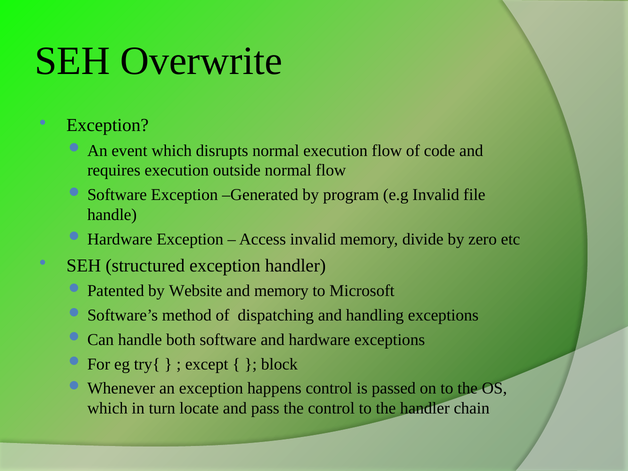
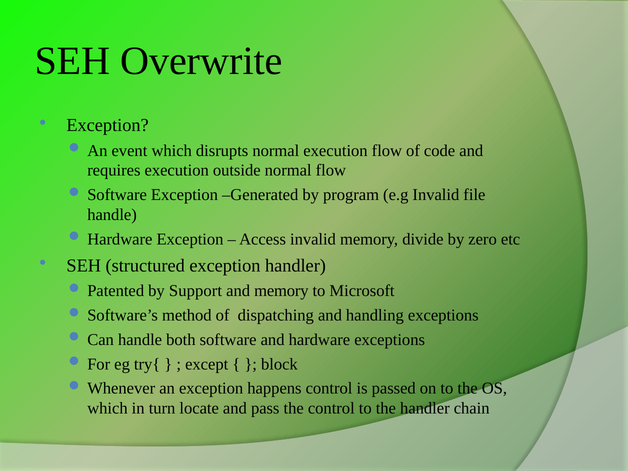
Website: Website -> Support (196, 291)
